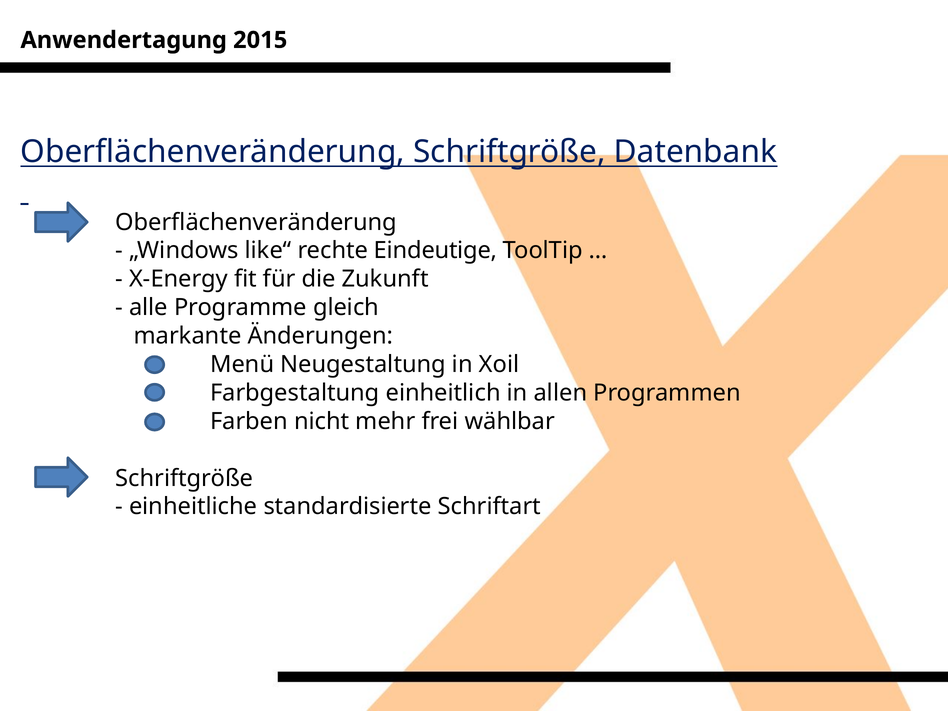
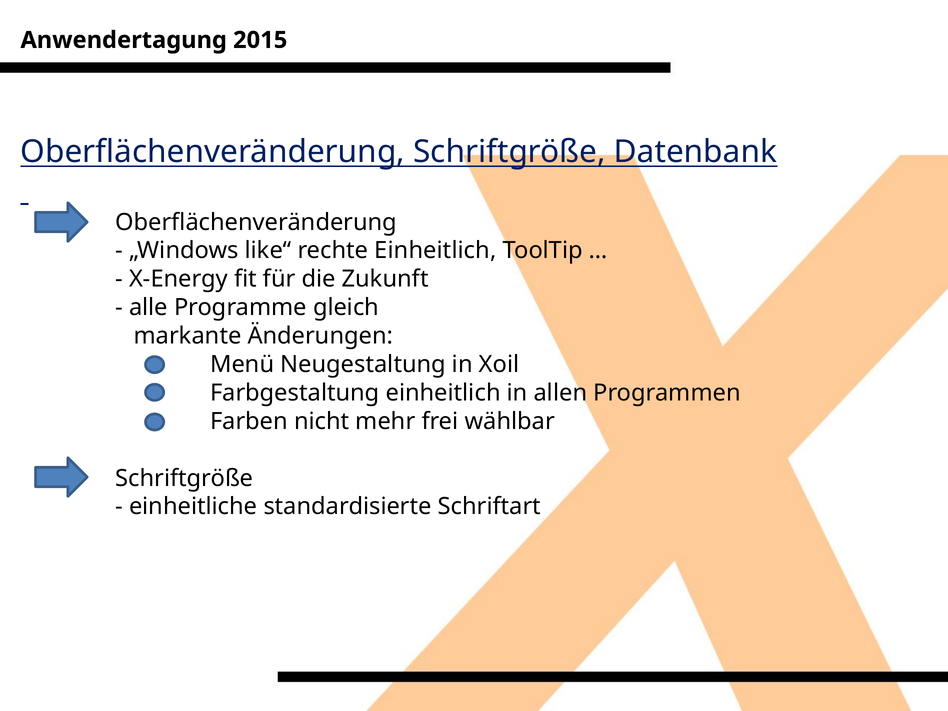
rechte Eindeutige: Eindeutige -> Einheitlich (435, 251)
